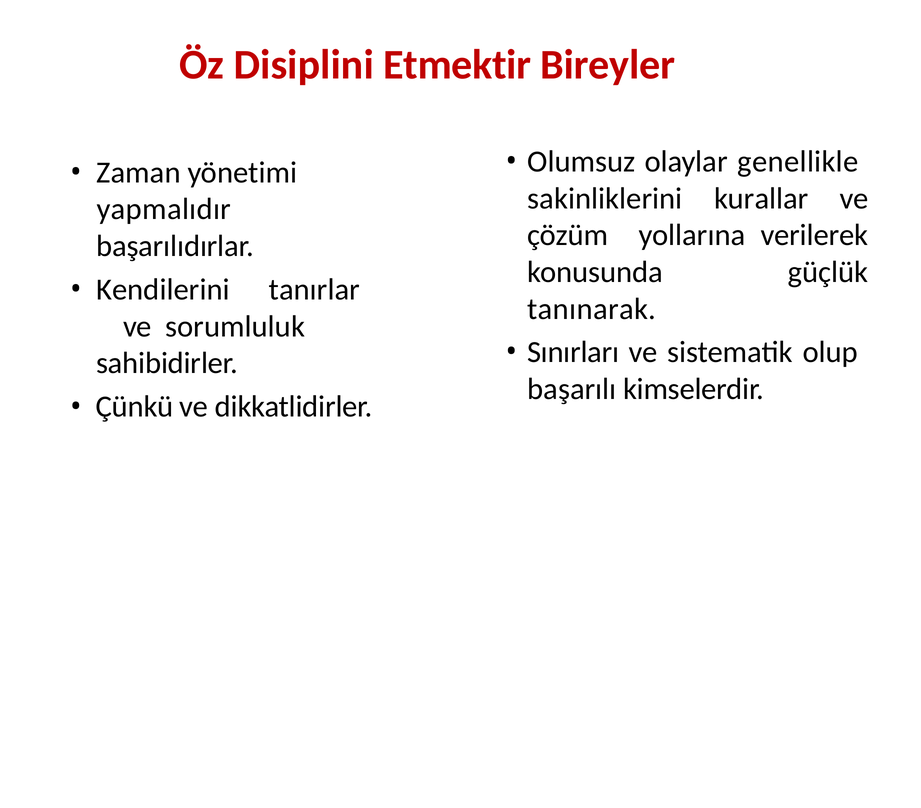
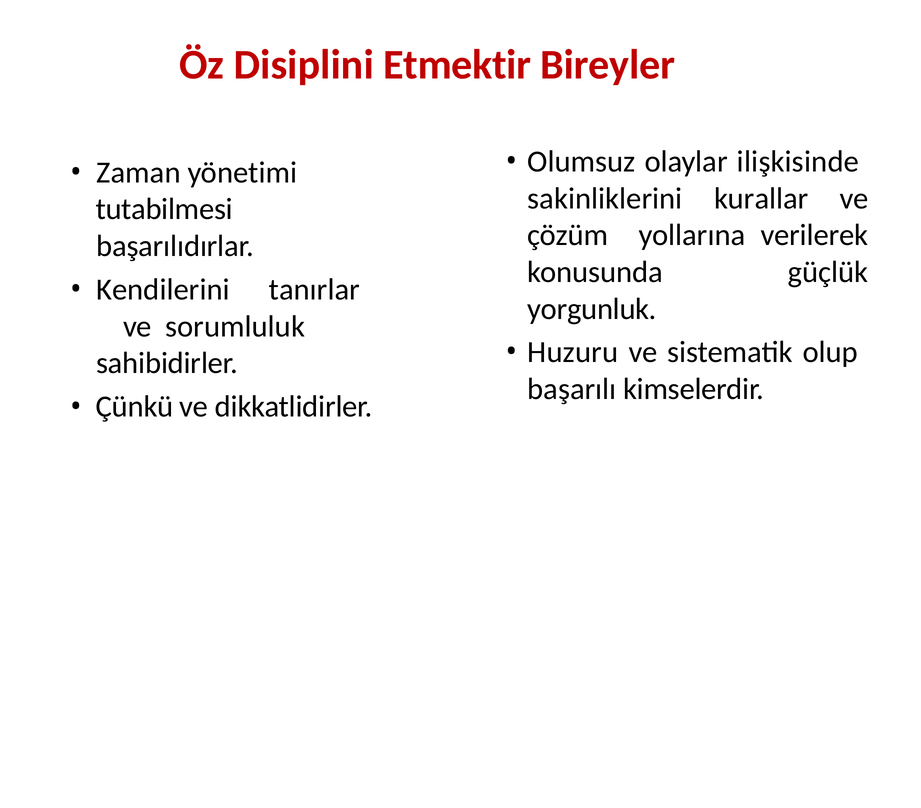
genellikle: genellikle -> ilişkisinde (798, 162)
yapmalıdır: yapmalıdır -> tutabilmesi (164, 209)
tanınarak: tanınarak -> yorgunluk (592, 309)
Sınırları: Sınırları -> Huzuru (573, 352)
